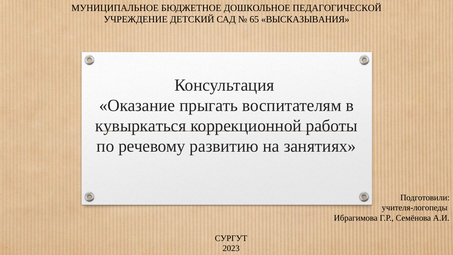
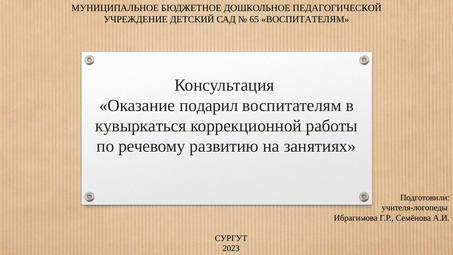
65 ВЫСКАЗЫВАНИЯ: ВЫСКАЗЫВАНИЯ -> ВОСПИТАТЕЛЯМ (305, 19)
прыгать: прыгать -> подарил (209, 105)
